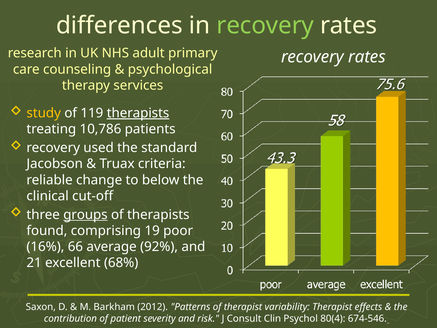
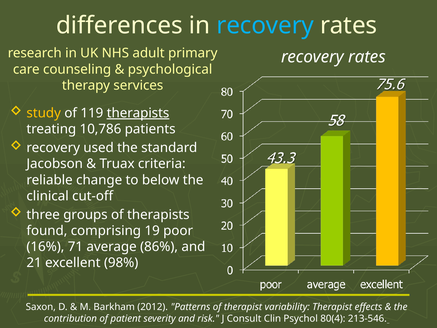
recovery colour: light green -> light blue (265, 25)
groups underline: present -> none (85, 215)
66: 66 -> 71 (75, 247)
92%: 92% -> 86% (159, 247)
68%: 68% -> 98% (121, 263)
674-546: 674-546 -> 213-546 (367, 318)
